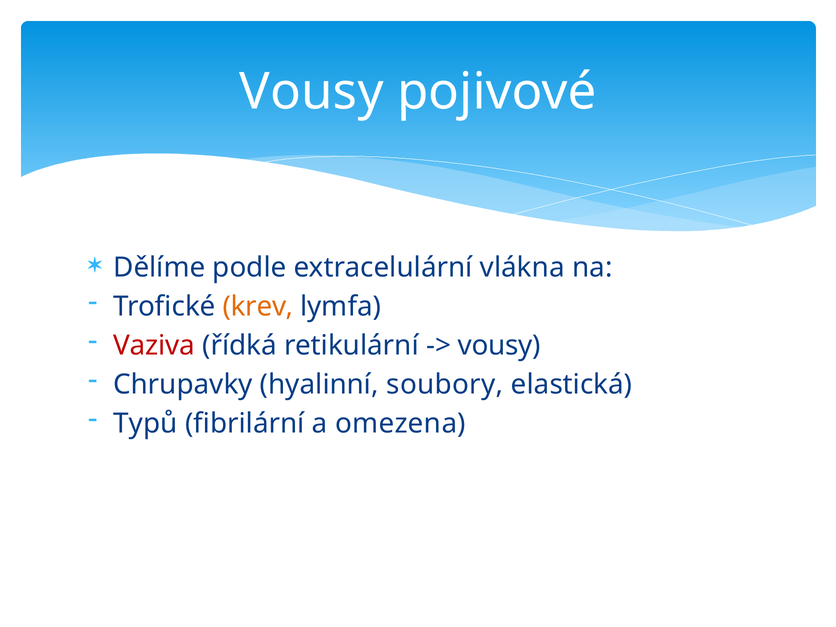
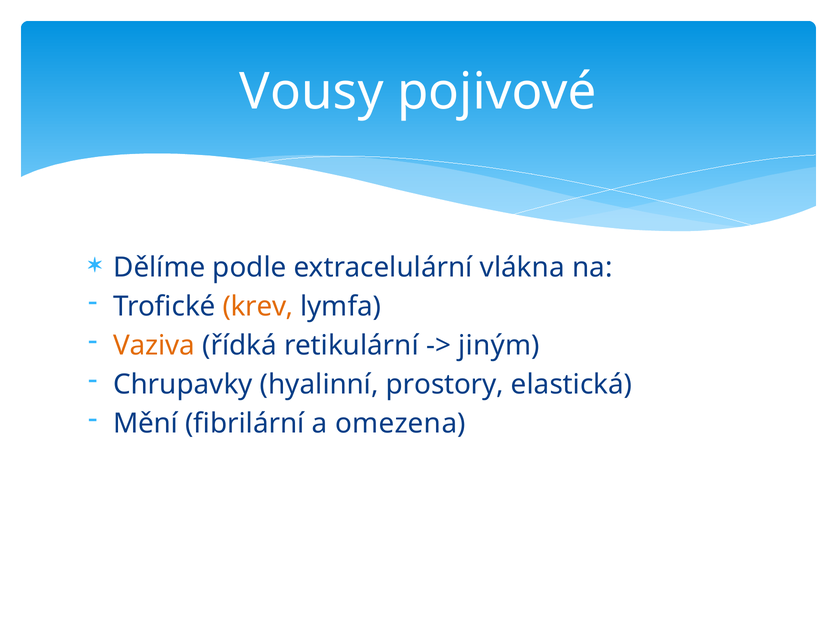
Vaziva colour: red -> orange (154, 345)
vousy: vousy -> jiným (499, 345)
soubory: soubory -> prostory (445, 384)
Typů: Typů -> Mění (146, 423)
